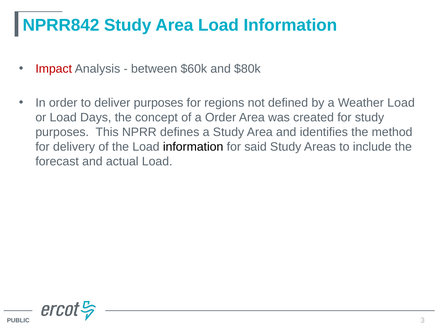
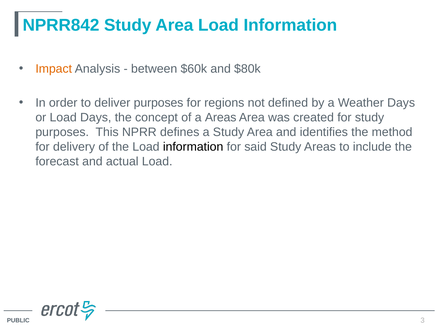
Impact colour: red -> orange (54, 69)
Weather Load: Load -> Days (401, 103)
a Order: Order -> Areas (221, 118)
